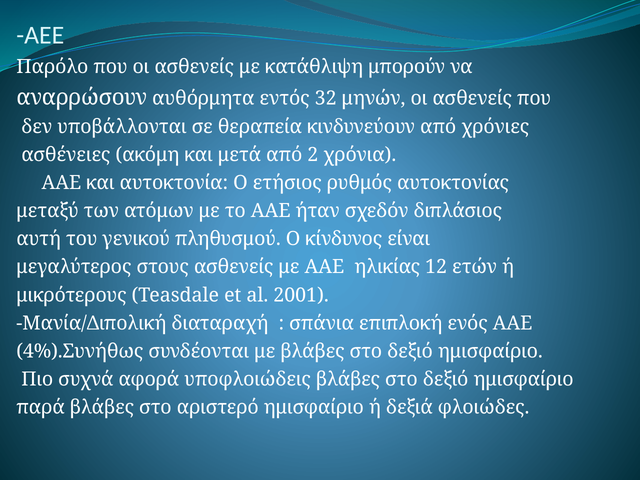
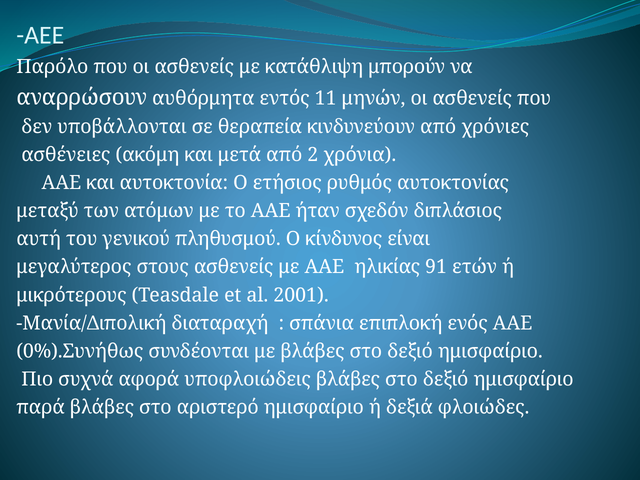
32: 32 -> 11 (326, 98)
12: 12 -> 91 (436, 267)
4%).Συνήθως: 4%).Συνήθως -> 0%).Συνήθως (80, 351)
